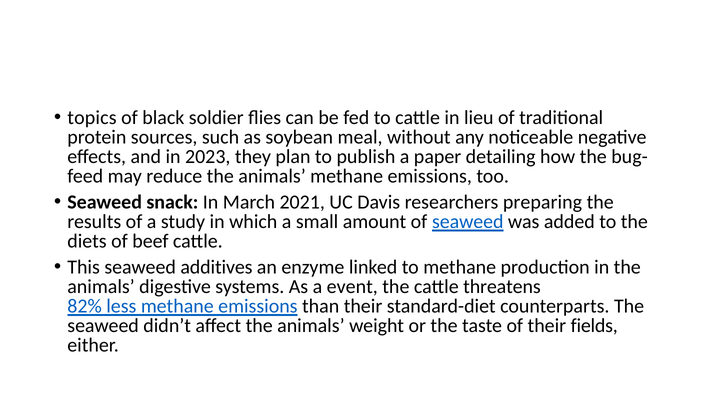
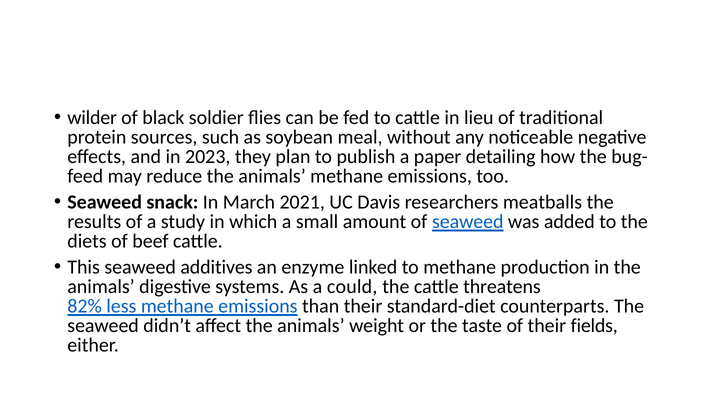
topics: topics -> wilder (92, 118)
preparing: preparing -> meatballs (543, 202)
event: event -> could (352, 287)
